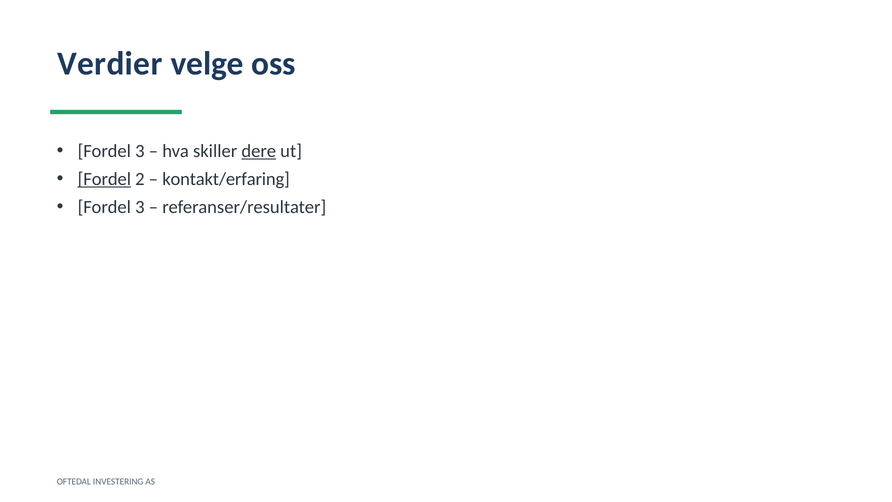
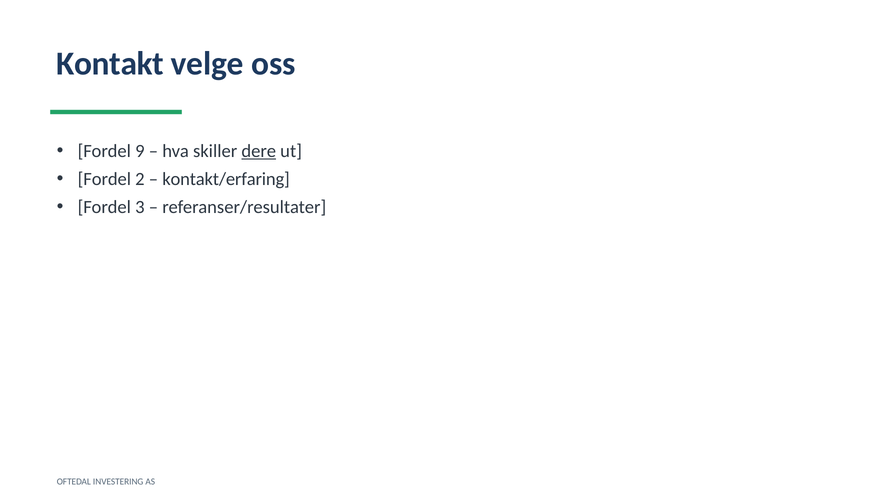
Verdier: Verdier -> Kontakt (110, 64)
3: 3 -> 9 (140, 151)
Fordel underline: present -> none (104, 179)
